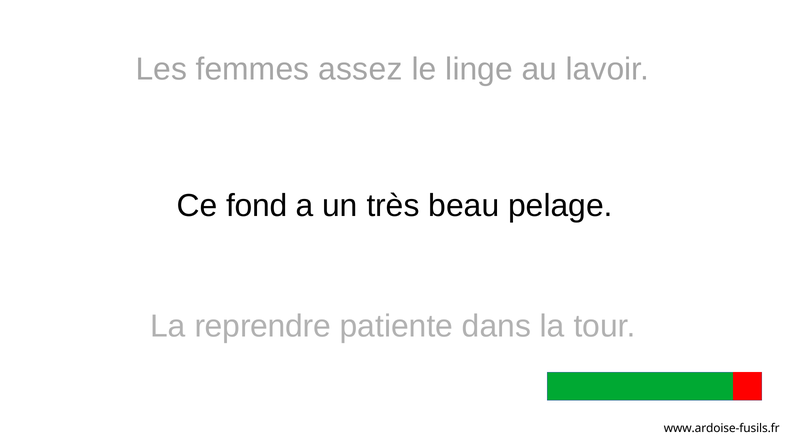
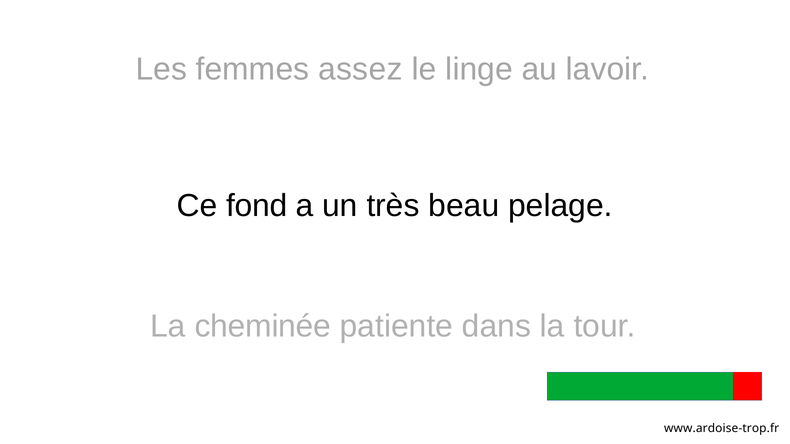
reprendre: reprendre -> cheminée (263, 326)
www.ardoise-fusils.fr: www.ardoise-fusils.fr -> www.ardoise-trop.fr (722, 428)
